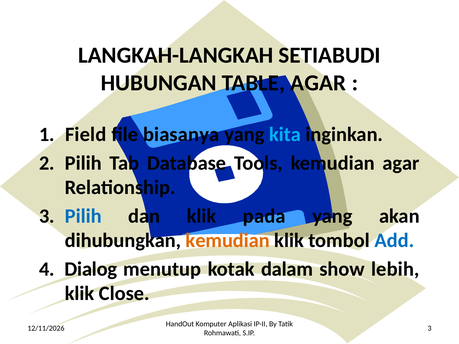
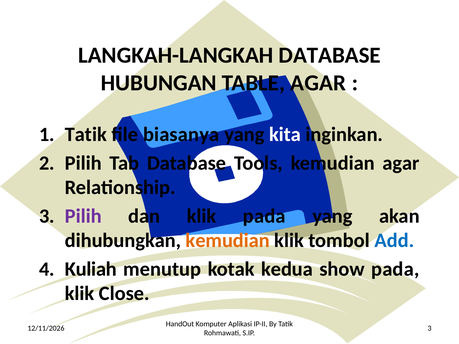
LANGKAH-LANGKAH SETIABUDI: SETIABUDI -> DATABASE (330, 55)
Field: Field -> Tatik (86, 135)
kita colour: light blue -> white (285, 135)
Pilih colour: blue -> purple (83, 216)
Dialog: Dialog -> Kuliah (91, 269)
dalam: dalam -> kedua (287, 269)
show lebih: lebih -> pada (395, 269)
